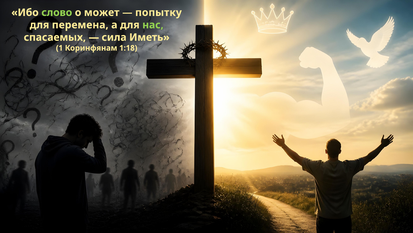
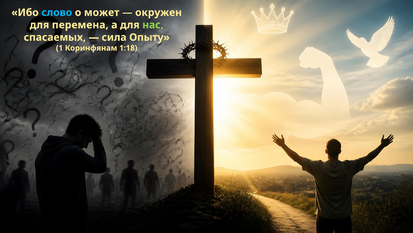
слово colour: light green -> light blue (57, 12)
попытку: попытку -> окружен (159, 12)
Иметь: Иметь -> Опыту (149, 37)
